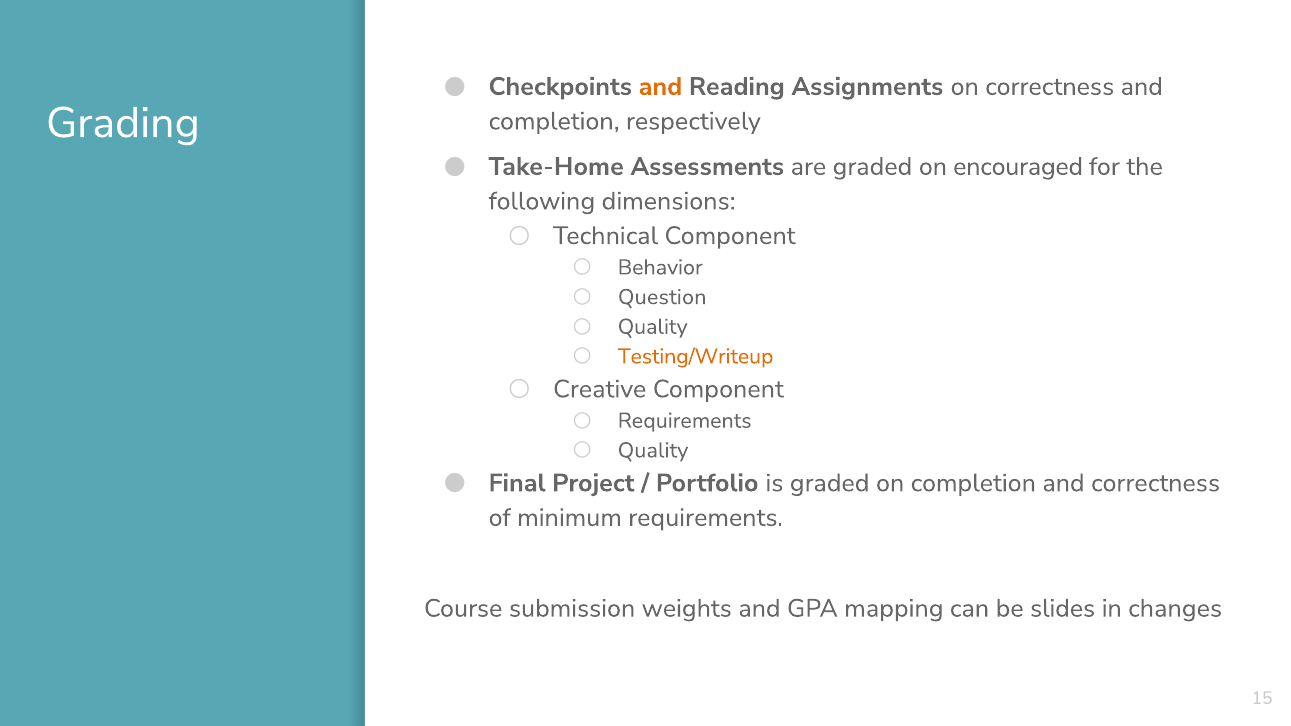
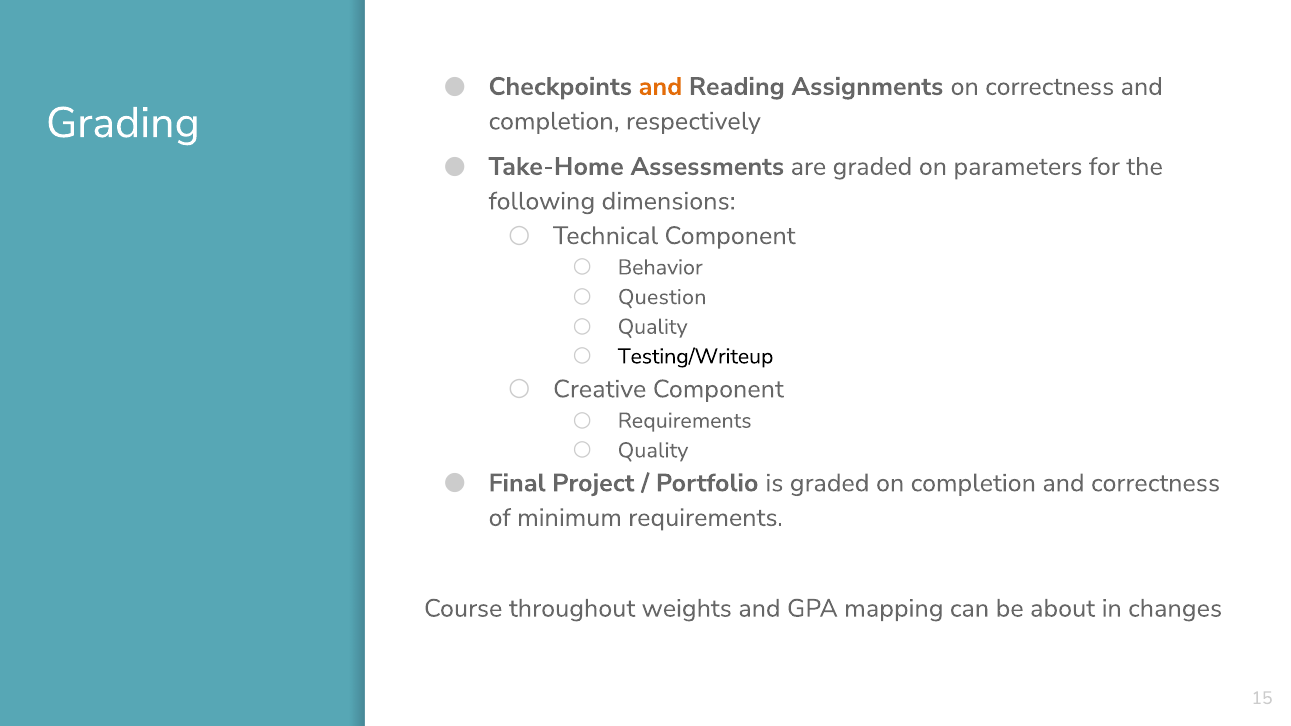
encouraged: encouraged -> parameters (1018, 167)
Testing/Writeup colour: orange -> black (696, 356)
submission: submission -> throughout (572, 609)
slides: slides -> about (1063, 609)
